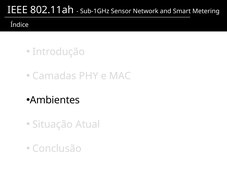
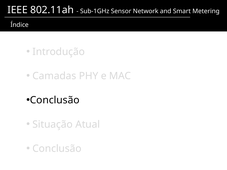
Ambientes: Ambientes -> Conclusão (55, 100)
